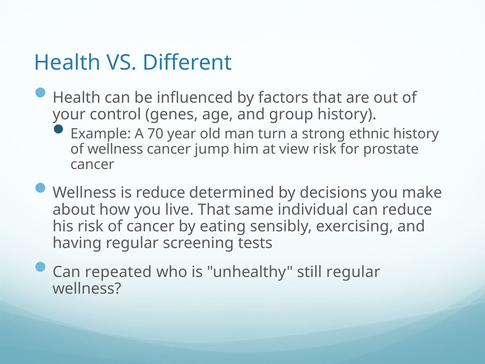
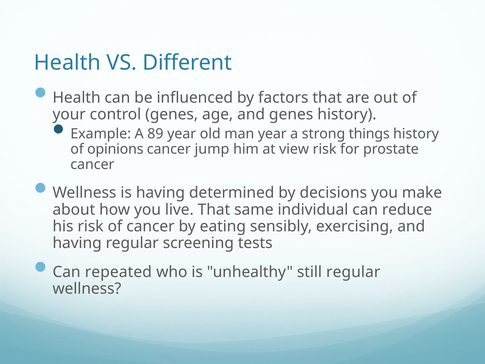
and group: group -> genes (291, 114)
70: 70 -> 89 (155, 134)
man turn: turn -> year (272, 134)
ethnic: ethnic -> things (369, 134)
of wellness: wellness -> opinions (115, 149)
is reduce: reduce -> having (160, 193)
